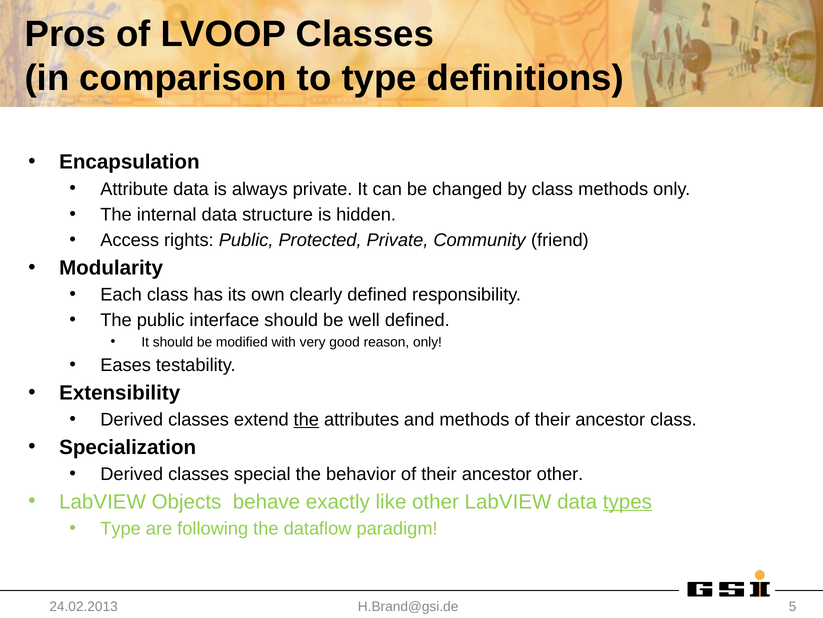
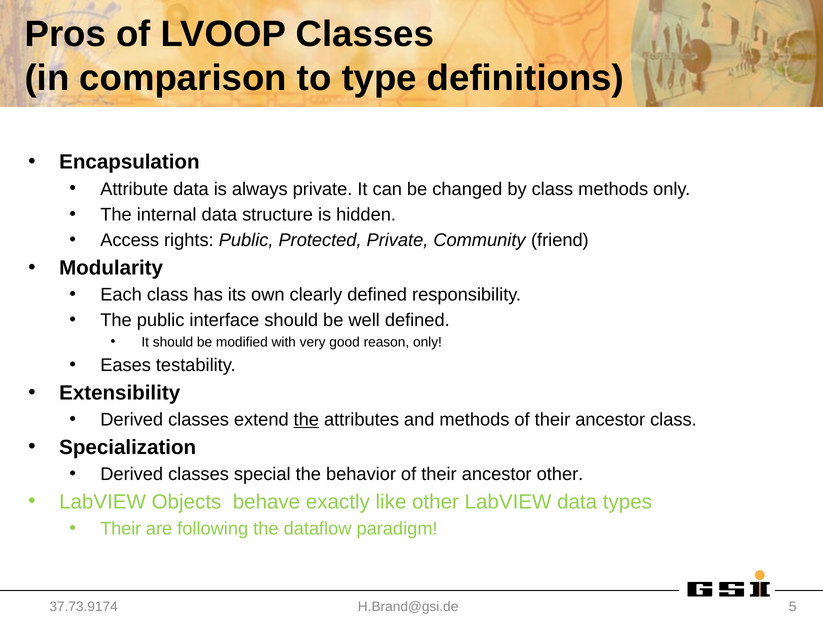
types underline: present -> none (627, 501)
Type: Type -> Their (121, 528)
24.02.2013: 24.02.2013 -> 37.73.9174 (84, 606)
